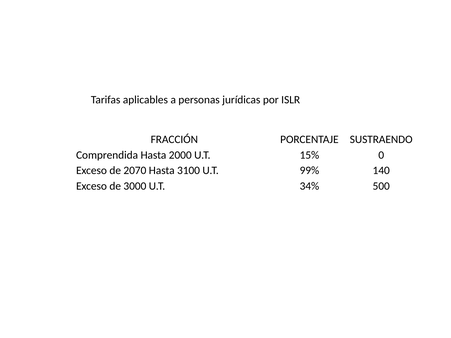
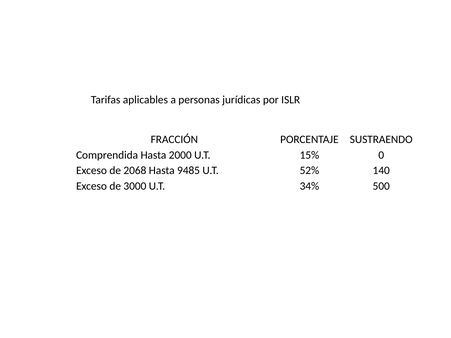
2070: 2070 -> 2068 (135, 171)
3100: 3100 -> 9485 (189, 171)
99%: 99% -> 52% (309, 171)
